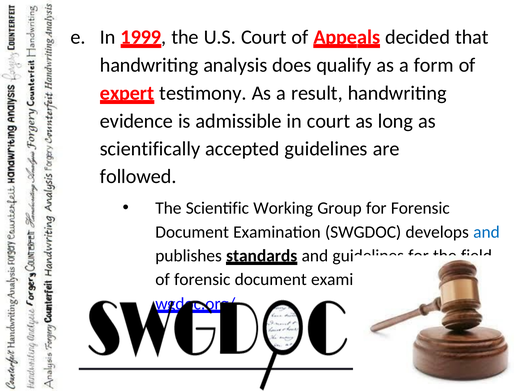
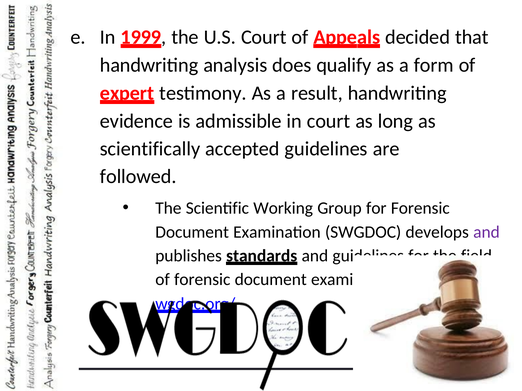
and colour: blue -> purple (486, 232)
